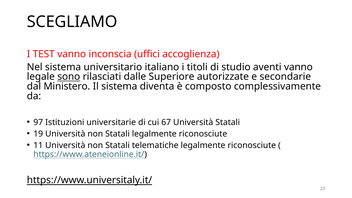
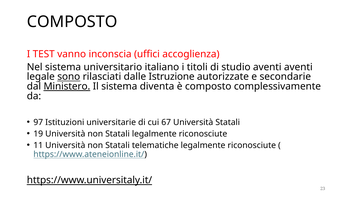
SCEGLIAMO: SCEGLIAMO -> COMPOSTO (72, 22)
aventi vanno: vanno -> aventi (298, 67)
Superiore: Superiore -> Istruzione (172, 77)
Ministero underline: none -> present (67, 86)
